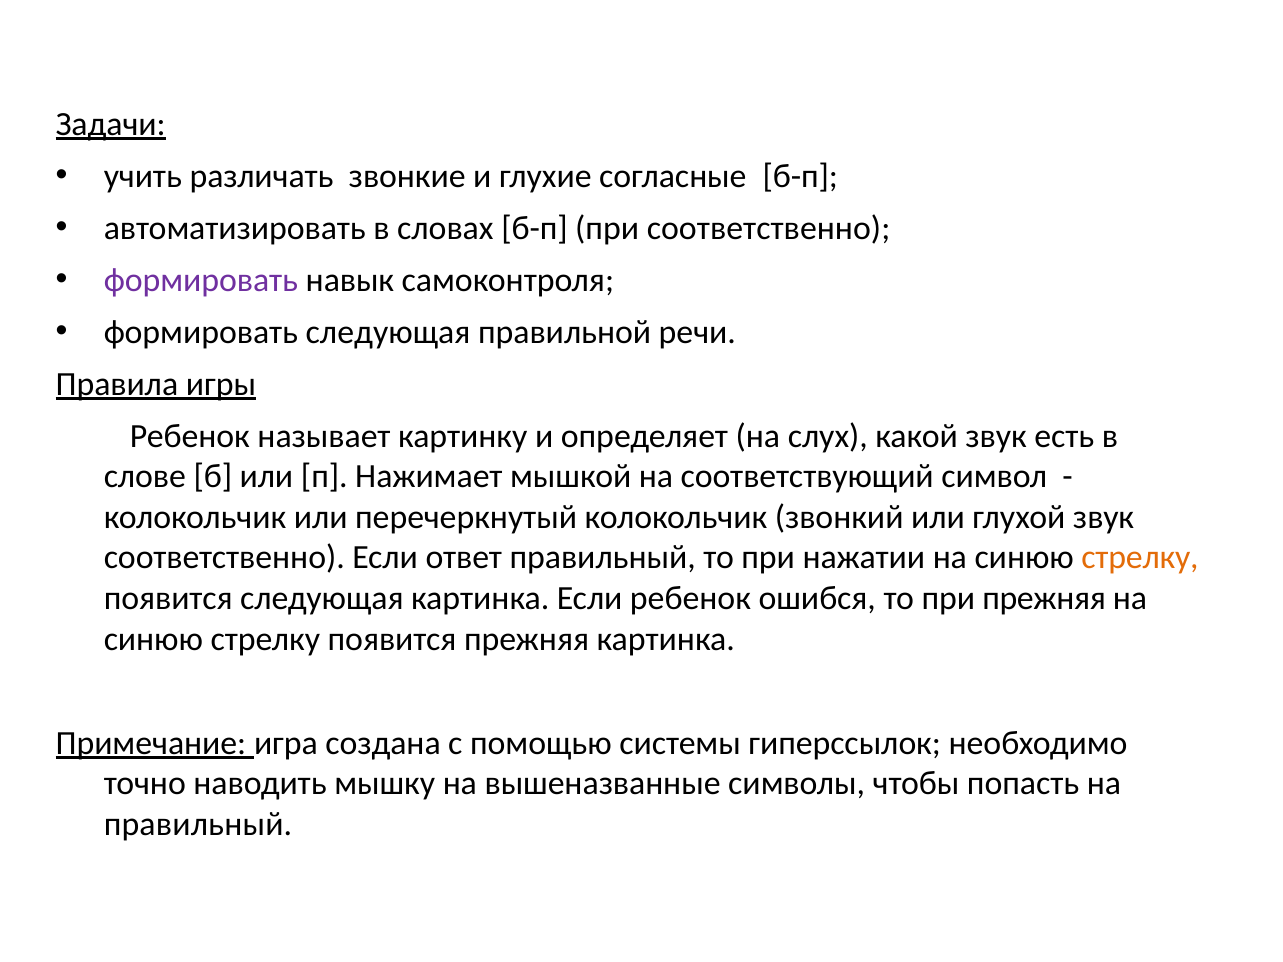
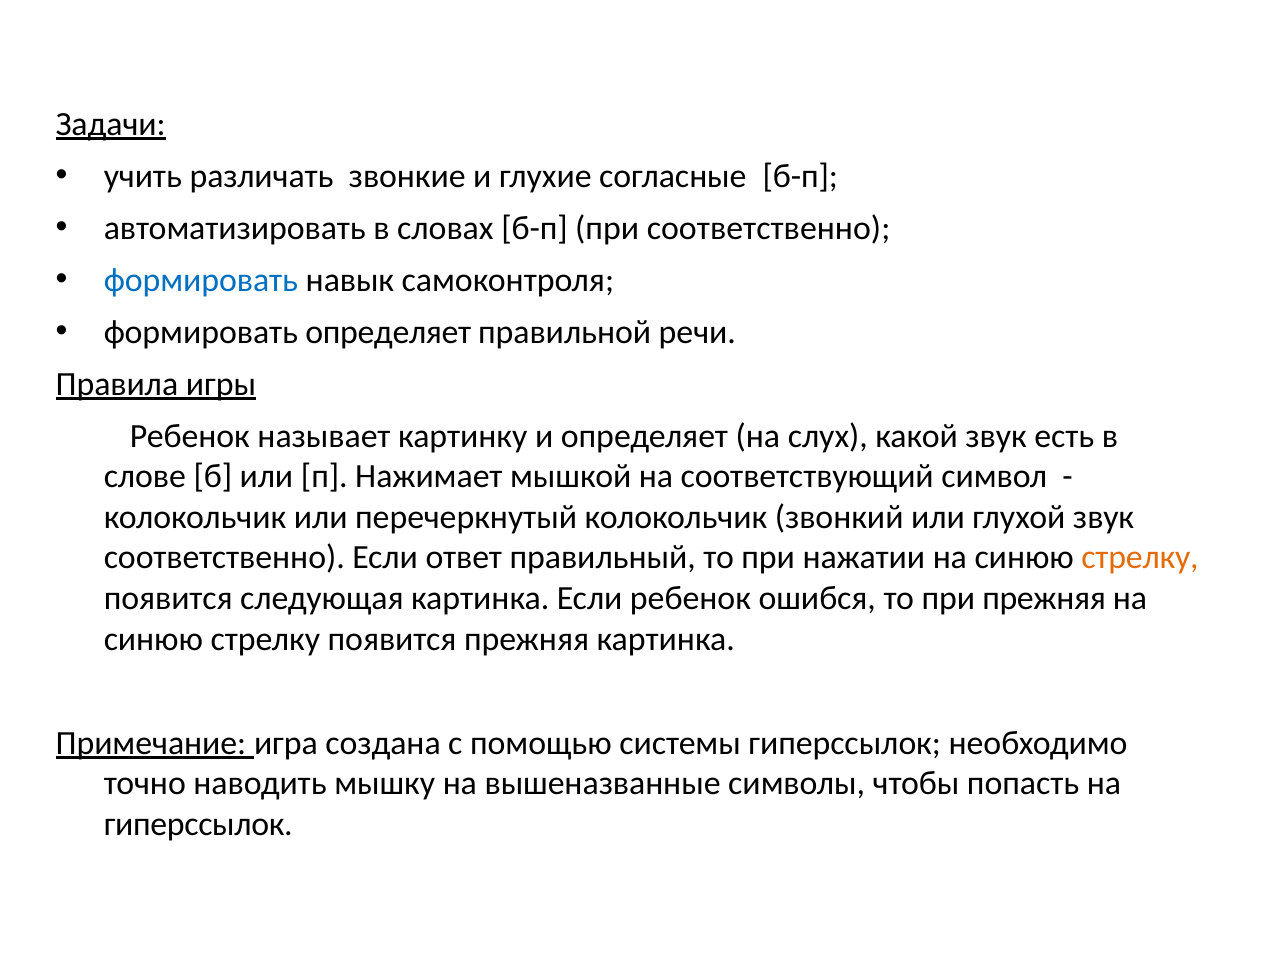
формировать colour: purple -> blue (201, 280)
формировать следующая: следующая -> определяет (388, 332)
правильный: правильный -> гиперссылок (198, 824)
